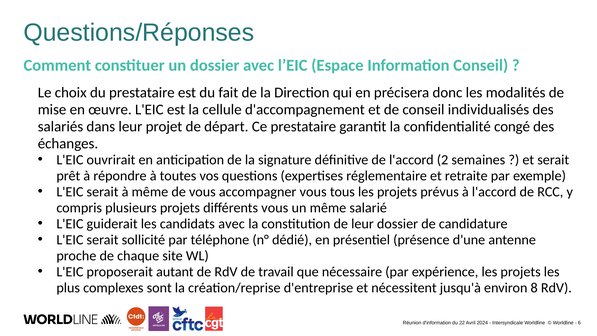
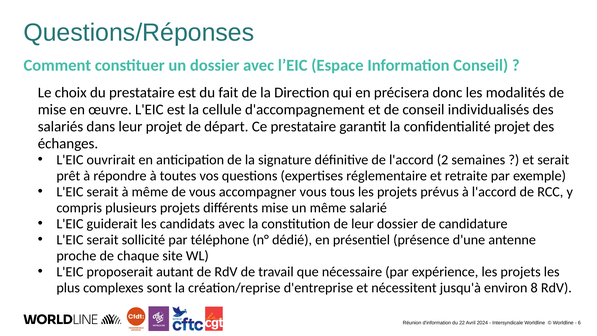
confidentialité congé: congé -> projet (512, 126)
différents vous: vous -> mise (275, 208)
